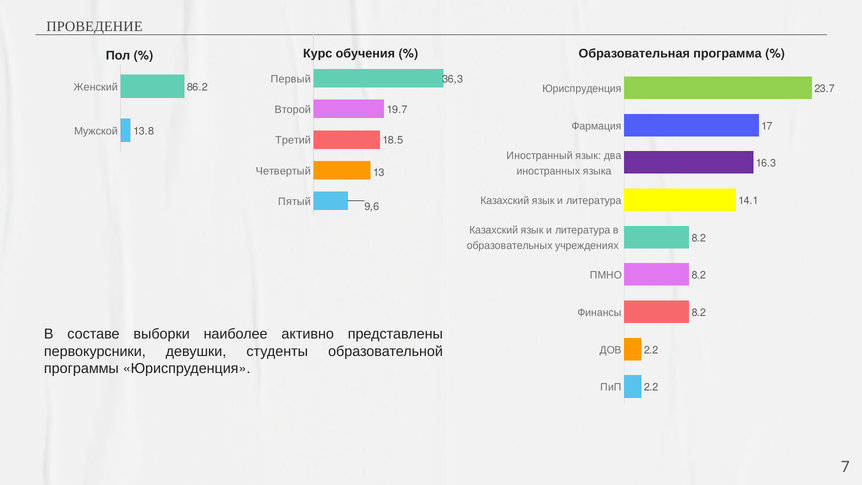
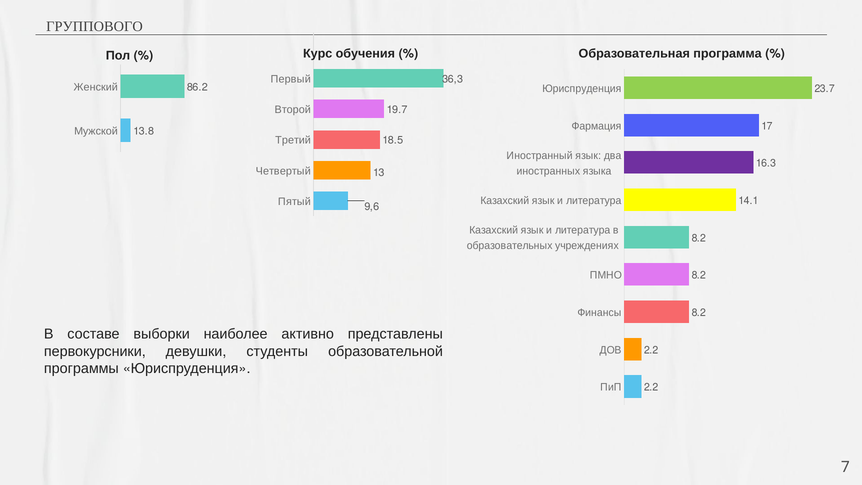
ПРОВЕДЕНИЕ: ПРОВЕДЕНИЕ -> ГРУППОВОГО (95, 26)
